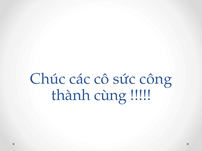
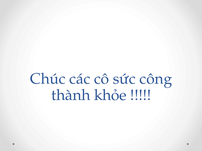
cùng: cùng -> khỏe (110, 95)
